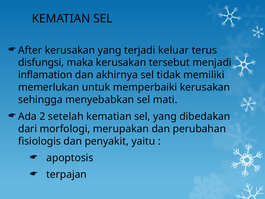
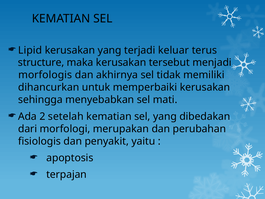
After: After -> Lipid (30, 50)
disfungsi: disfungsi -> structure (41, 63)
inflamation: inflamation -> morfologis (45, 75)
memerlukan: memerlukan -> dihancurkan (49, 87)
